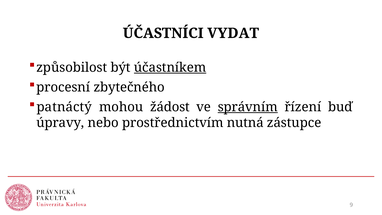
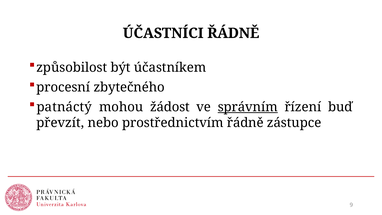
ÚČASTNÍCI VYDAT: VYDAT -> ŘÁDNĚ (233, 33)
účastníkem underline: present -> none (170, 67)
úpravy: úpravy -> převzít (60, 123)
prostřednictvím nutná: nutná -> řádně (245, 123)
